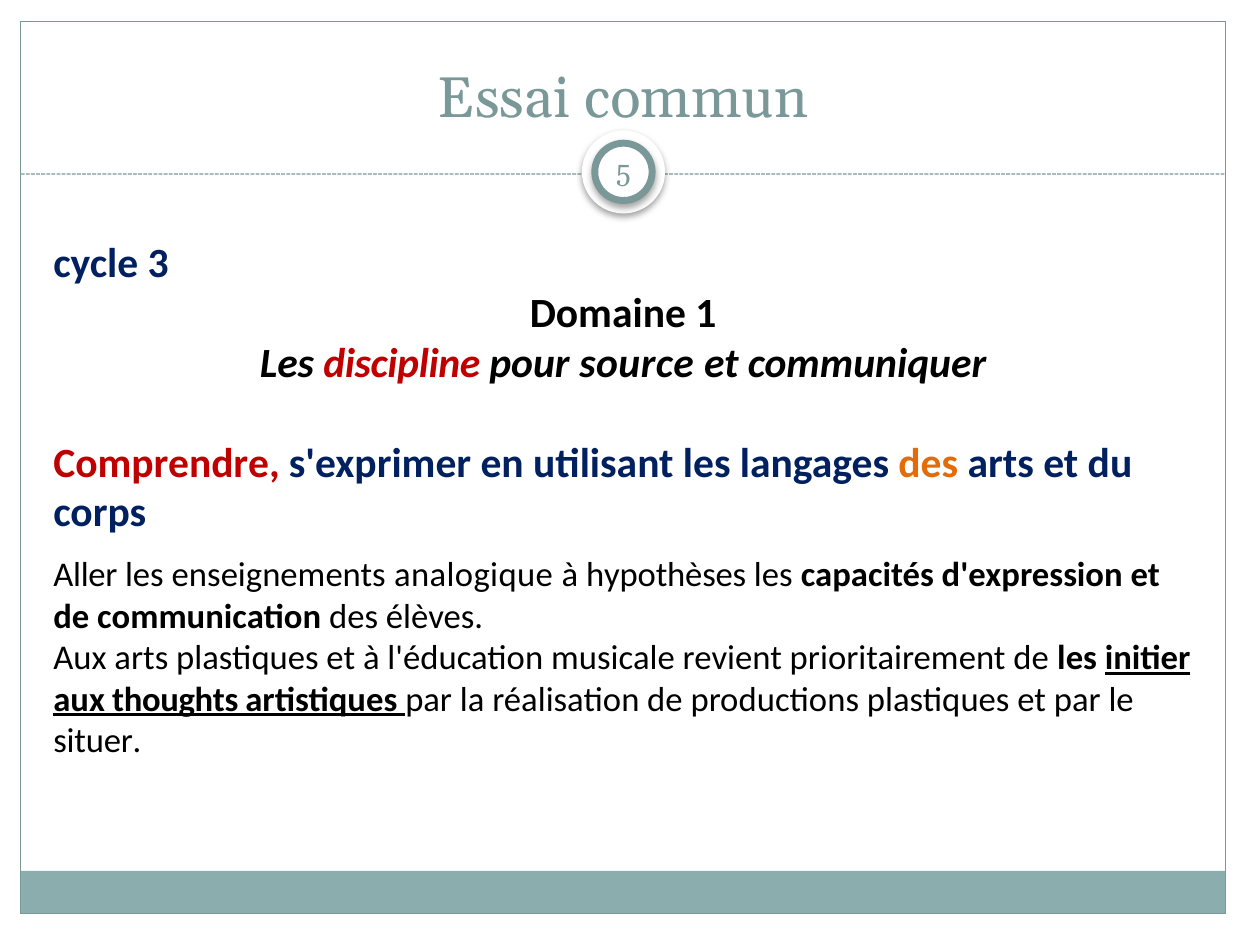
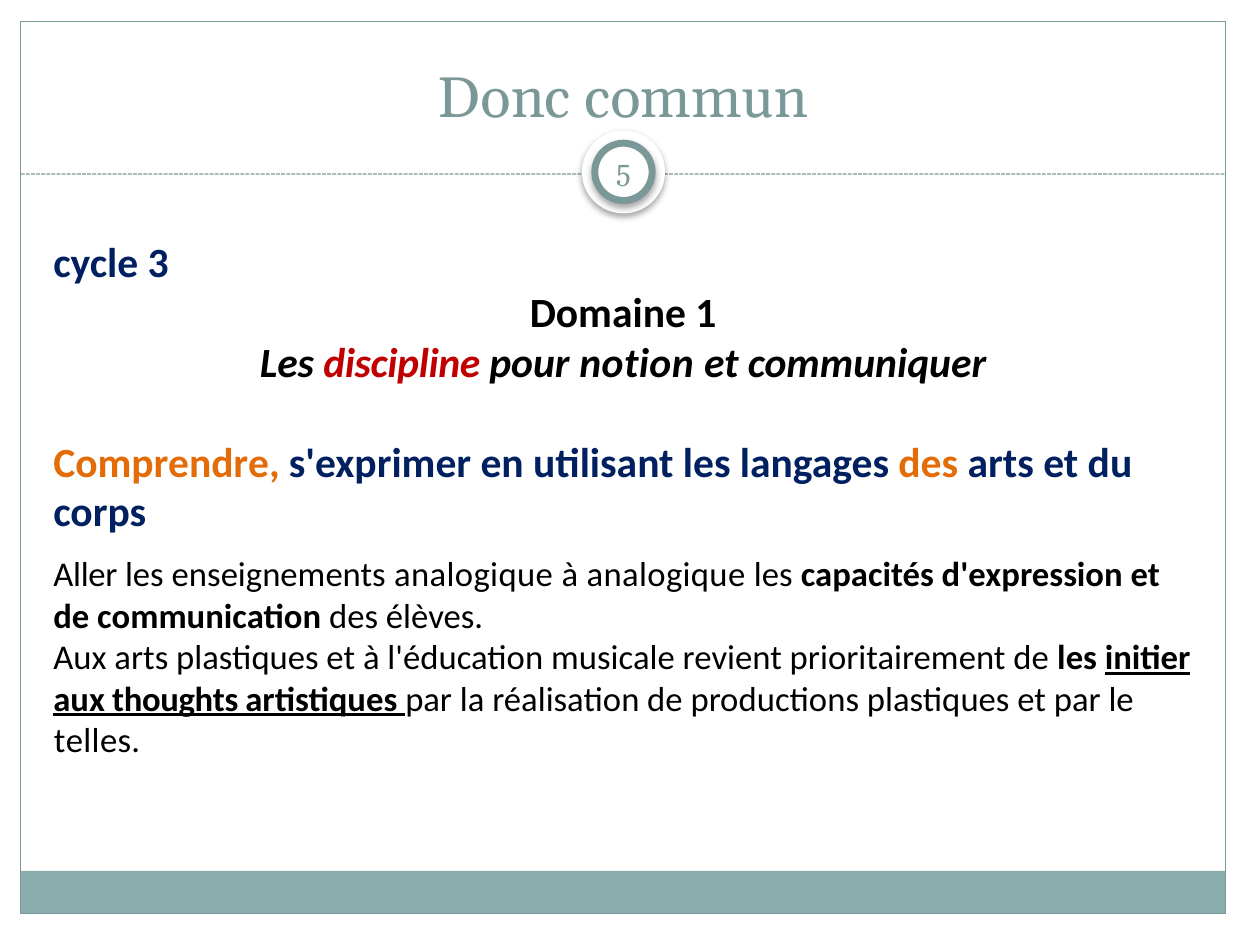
Essai: Essai -> Donc (504, 98)
source: source -> notion (637, 364)
Comprendre colour: red -> orange (167, 464)
à hypothèses: hypothèses -> analogique (666, 575)
situer: situer -> telles (97, 742)
